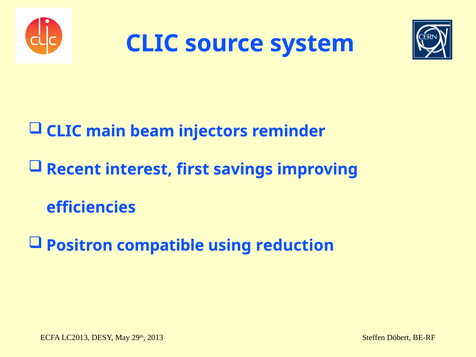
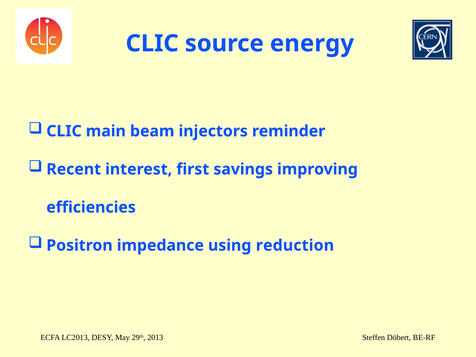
system: system -> energy (312, 43)
compatible: compatible -> impedance (160, 245)
